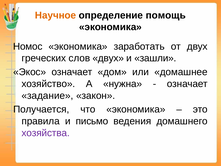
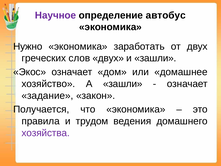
Научное colour: orange -> purple (56, 15)
помощь: помощь -> автобус (166, 15)
Номос: Номос -> Нужно (28, 46)
А нужна: нужна -> зашли (123, 84)
письмо: письмо -> трудом (92, 121)
